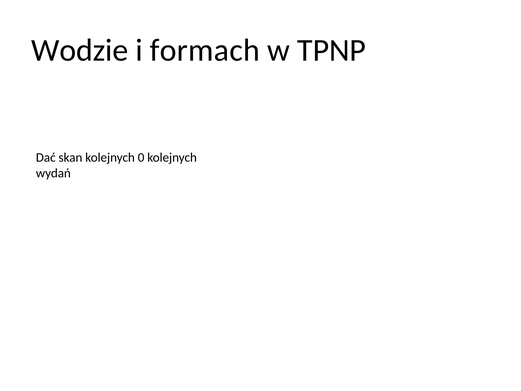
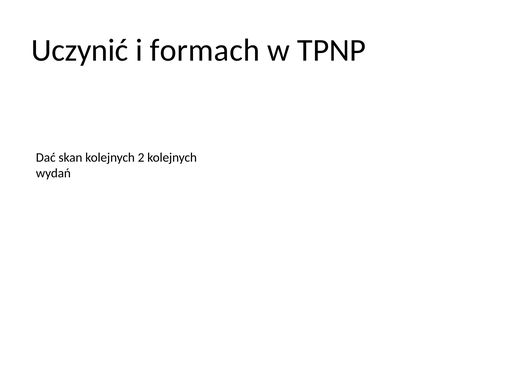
Wodzie: Wodzie -> Uczynić (80, 50)
0: 0 -> 2 (141, 157)
